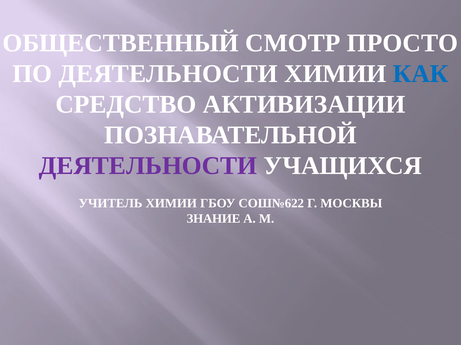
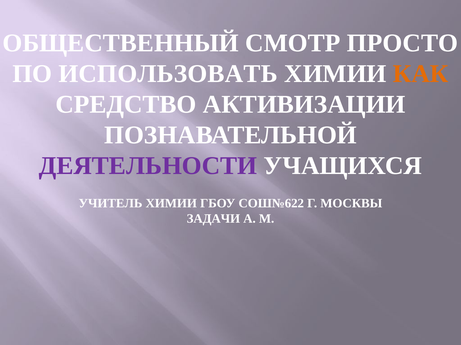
ПО ДЕЯТЕЛЬНОСТИ: ДЕЯТЕЛЬНОСТИ -> ИСПОЛЬЗОВАТЬ (168, 74)
КАК colour: blue -> orange (421, 74)
ЗНАНИЕ: ЗНАНИЕ -> ЗАДАЧИ (213, 219)
